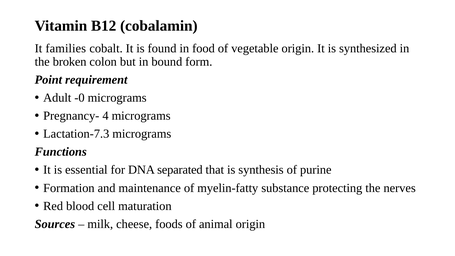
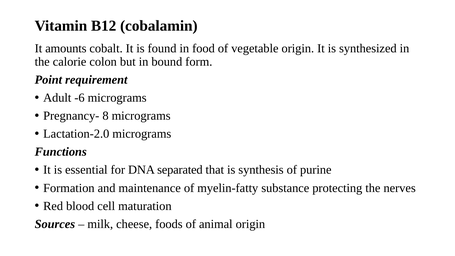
families: families -> amounts (66, 48)
broken: broken -> calorie (70, 62)
-0: -0 -> -6 (79, 98)
4: 4 -> 8 (106, 116)
Lactation-7.3: Lactation-7.3 -> Lactation-2.0 (76, 134)
